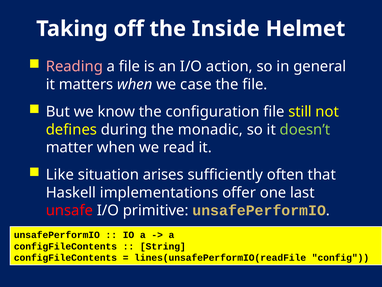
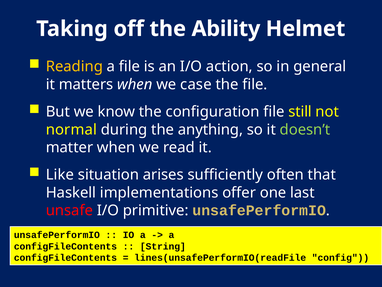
Inside: Inside -> Ability (226, 29)
Reading colour: pink -> yellow (74, 66)
defines: defines -> normal (71, 129)
monadic: monadic -> anything (210, 129)
